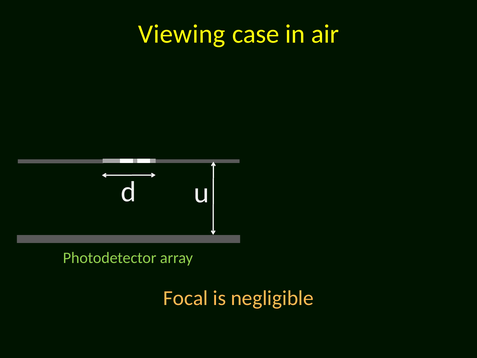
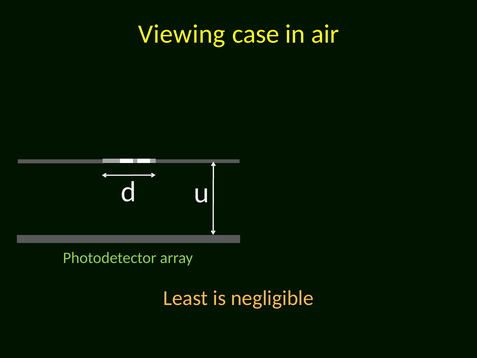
Focal: Focal -> Least (186, 298)
